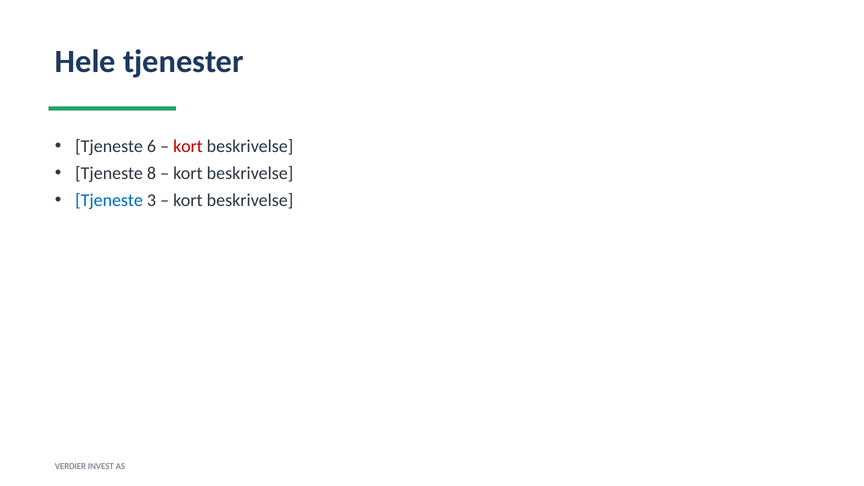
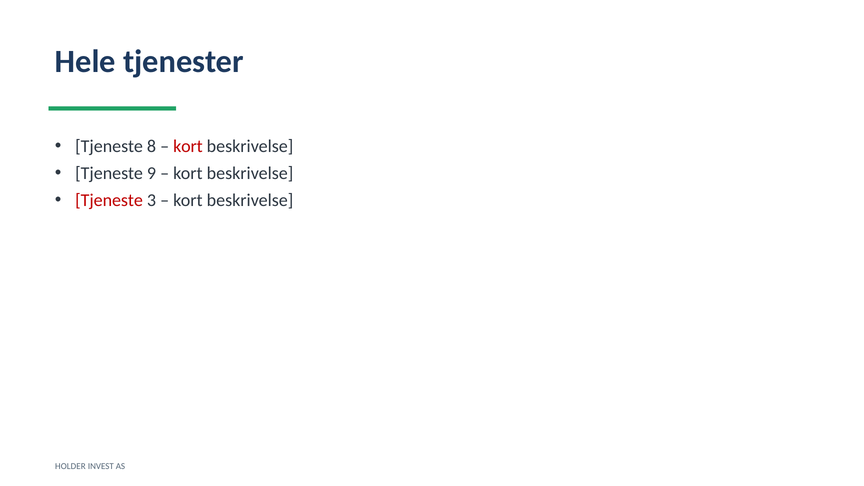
6: 6 -> 8 (151, 146)
8: 8 -> 9 (151, 173)
Tjeneste colour: blue -> red (109, 200)
VERDIER: VERDIER -> HOLDER (70, 466)
